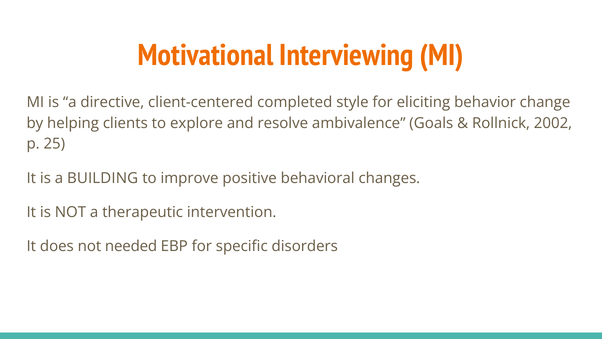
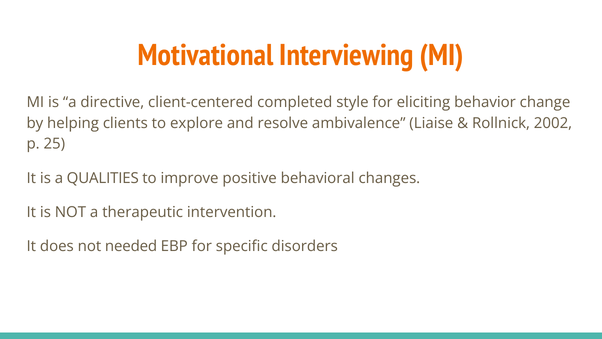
Goals: Goals -> Liaise (431, 123)
BUILDING: BUILDING -> QUALITIES (103, 178)
